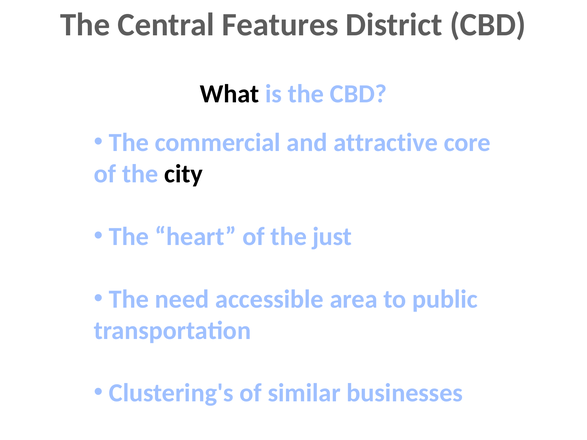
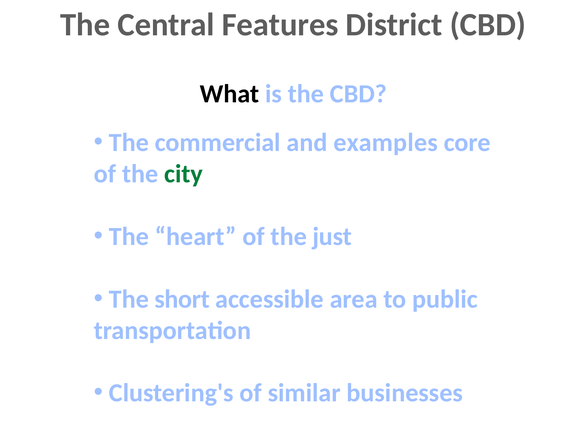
attractive: attractive -> examples (386, 143)
city colour: black -> green (183, 174)
need: need -> short (182, 299)
